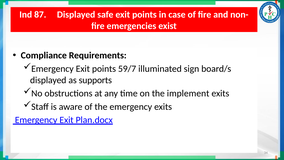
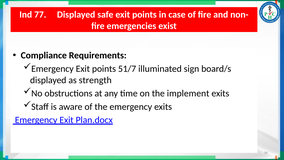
87: 87 -> 77 (40, 15)
59/7: 59/7 -> 51/7 (127, 69)
supports: supports -> strength (95, 80)
